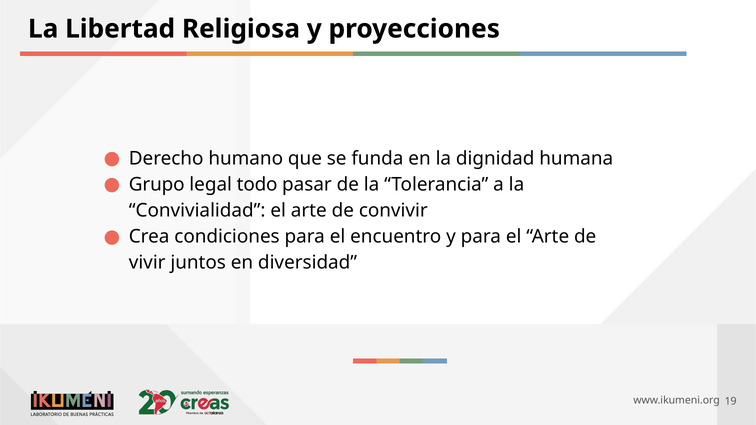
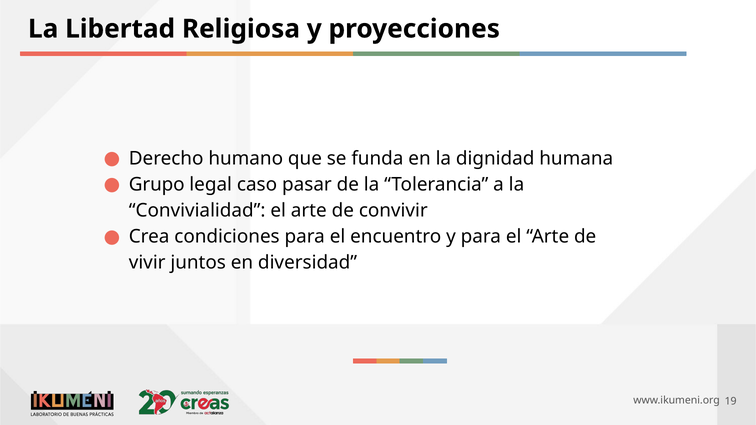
todo: todo -> caso (257, 185)
